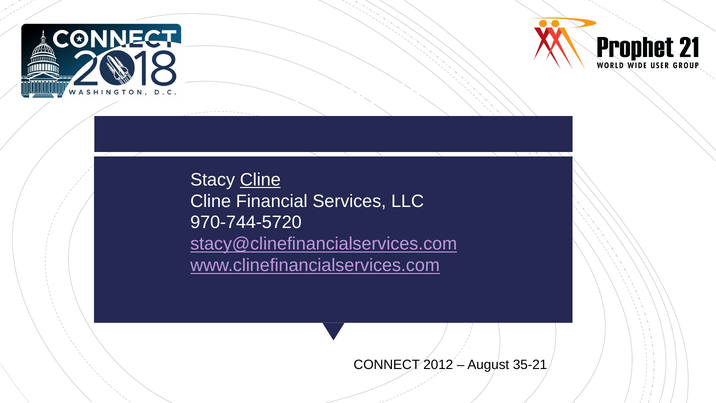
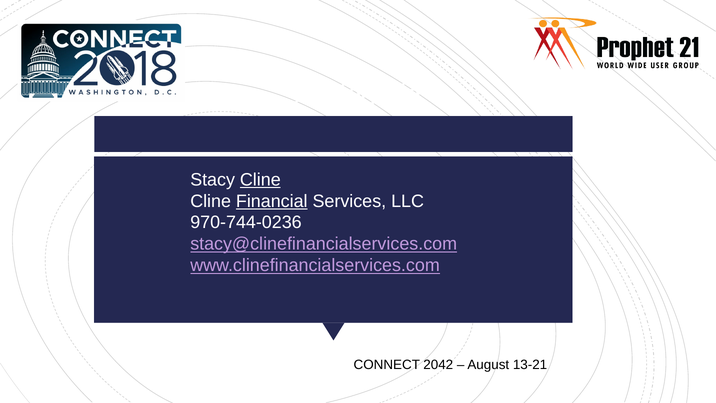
Financial underline: none -> present (272, 201)
970-744-5720: 970-744-5720 -> 970-744-0236 (246, 222)
2012: 2012 -> 2042 (438, 365)
35-21: 35-21 -> 13-21 (530, 365)
